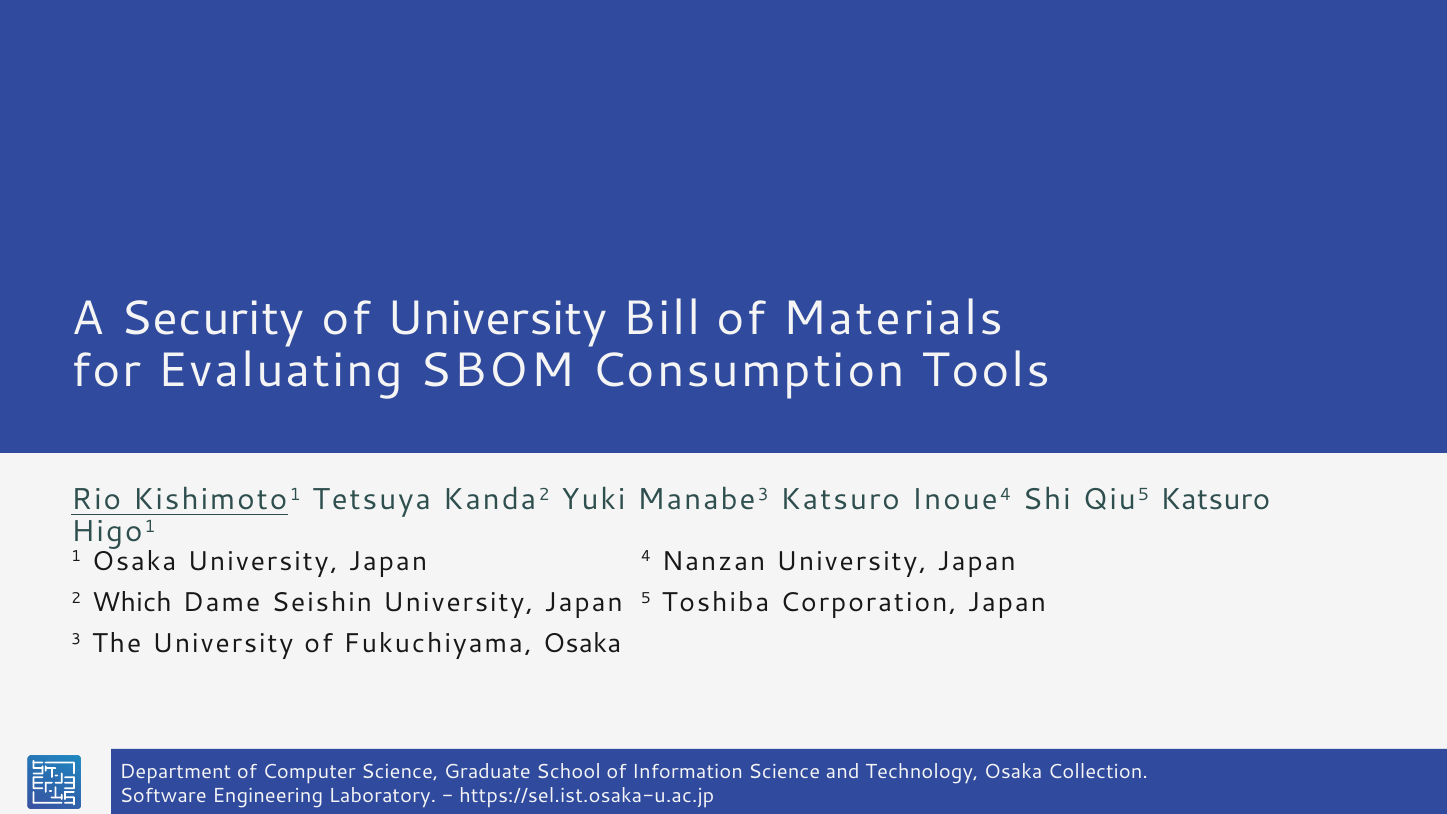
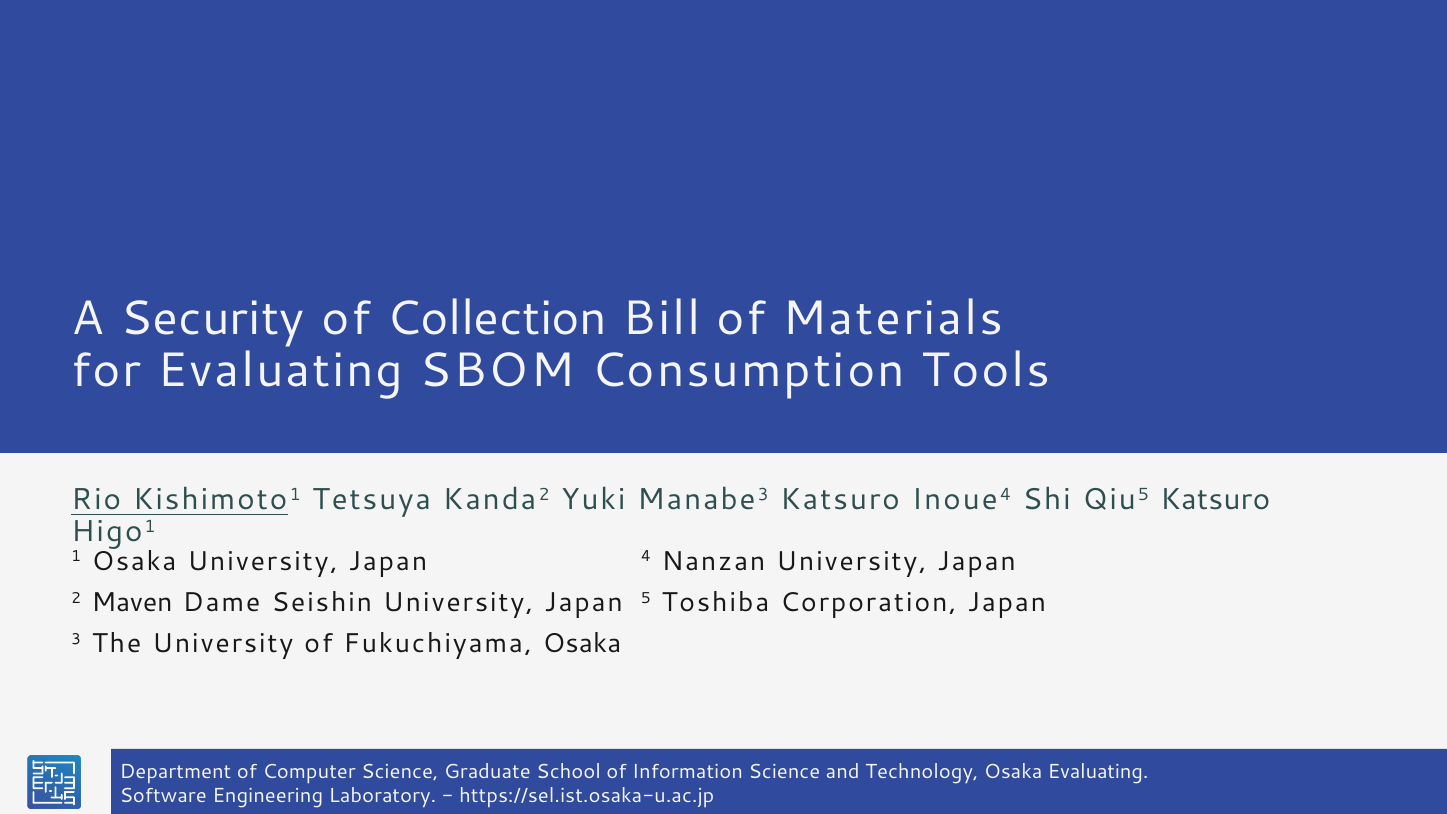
of University: University -> Collection (497, 319)
Which: Which -> Maven (132, 602)
Osaka Collection: Collection -> Evaluating (1098, 772)
